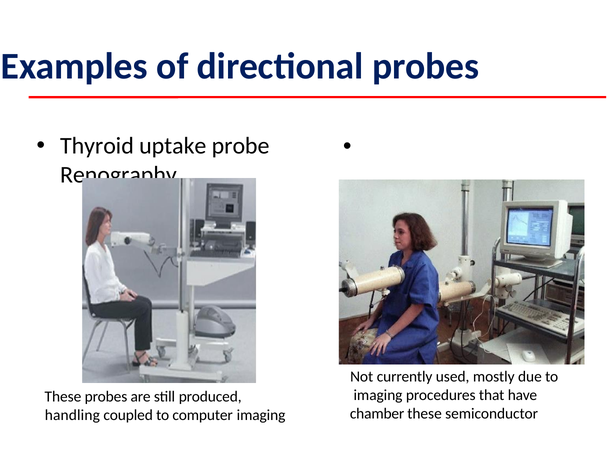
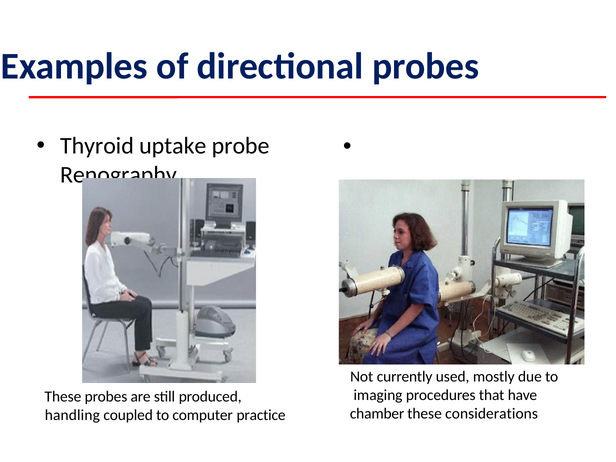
semiconductor: semiconductor -> considerations (492, 414)
computer imaging: imaging -> practice (261, 415)
